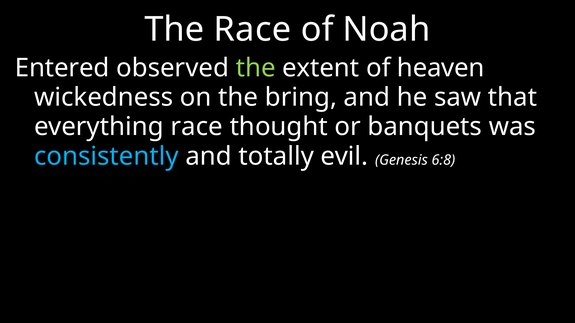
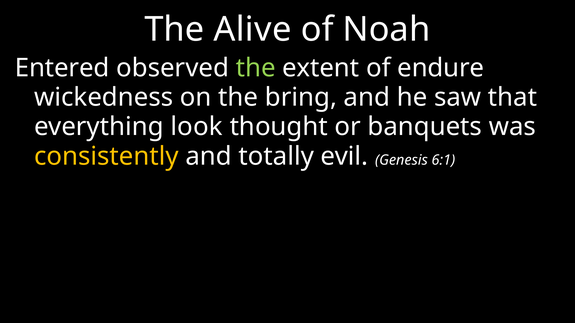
The Race: Race -> Alive (252, 29)
heaven: heaven -> endure (441, 68)
everything race: race -> look (197, 127)
consistently colour: light blue -> yellow (106, 156)
6:8: 6:8 -> 6:1 (443, 160)
